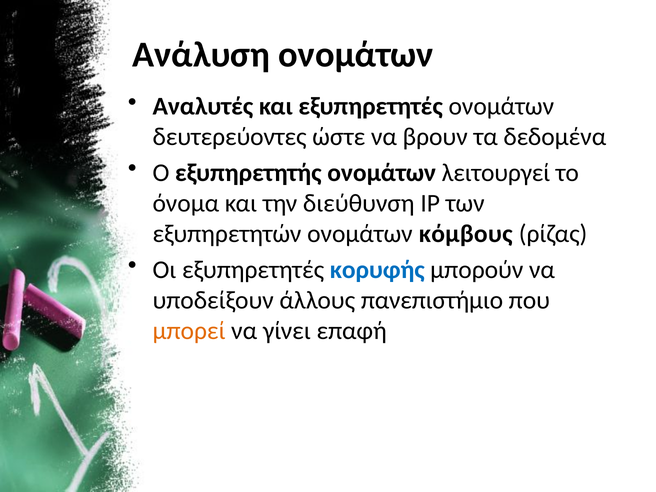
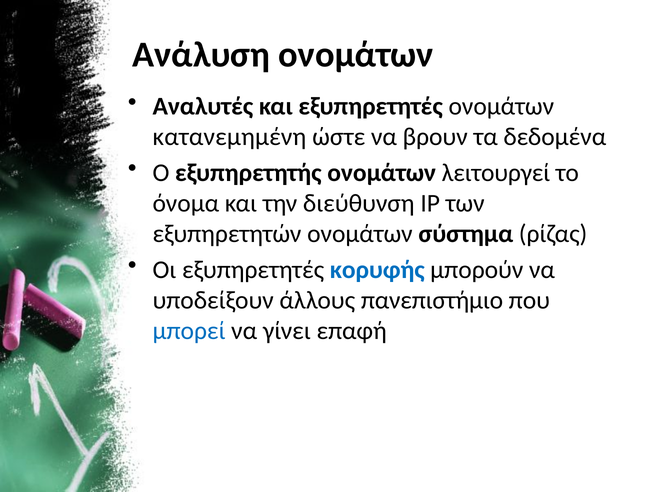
δευτερεύοντες: δευτερεύοντες -> κατανεμημένη (229, 137)
κόμβους: κόμβους -> σύστημα (466, 234)
μπορεί colour: orange -> blue (189, 331)
